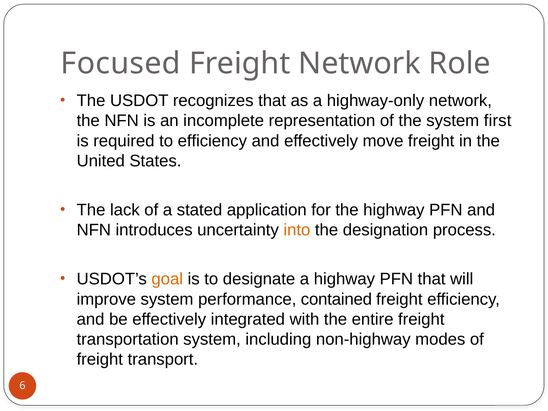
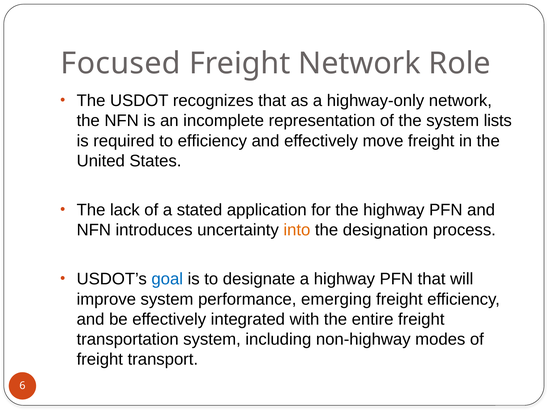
first: first -> lists (498, 121)
goal colour: orange -> blue (167, 279)
contained: contained -> emerging (336, 299)
